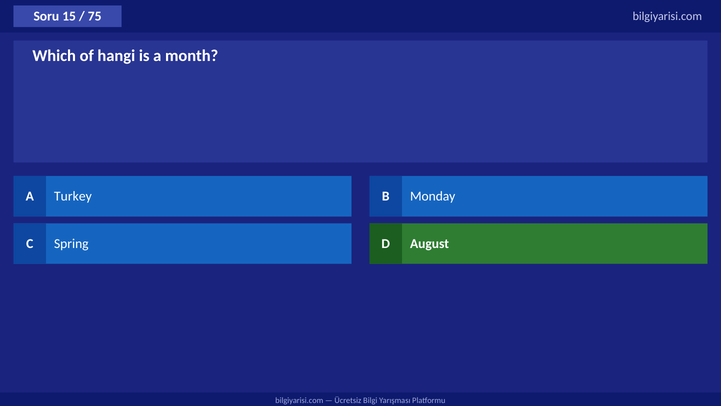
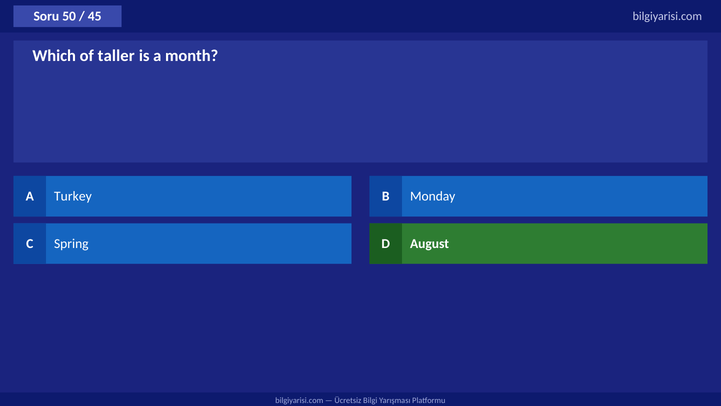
15: 15 -> 50 (69, 16)
75: 75 -> 45 (95, 16)
hangi: hangi -> taller (116, 55)
